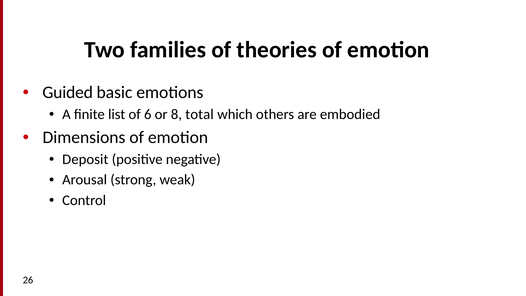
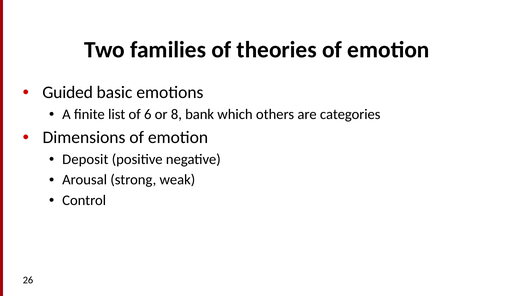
total: total -> bank (200, 114)
embodied: embodied -> categories (350, 114)
